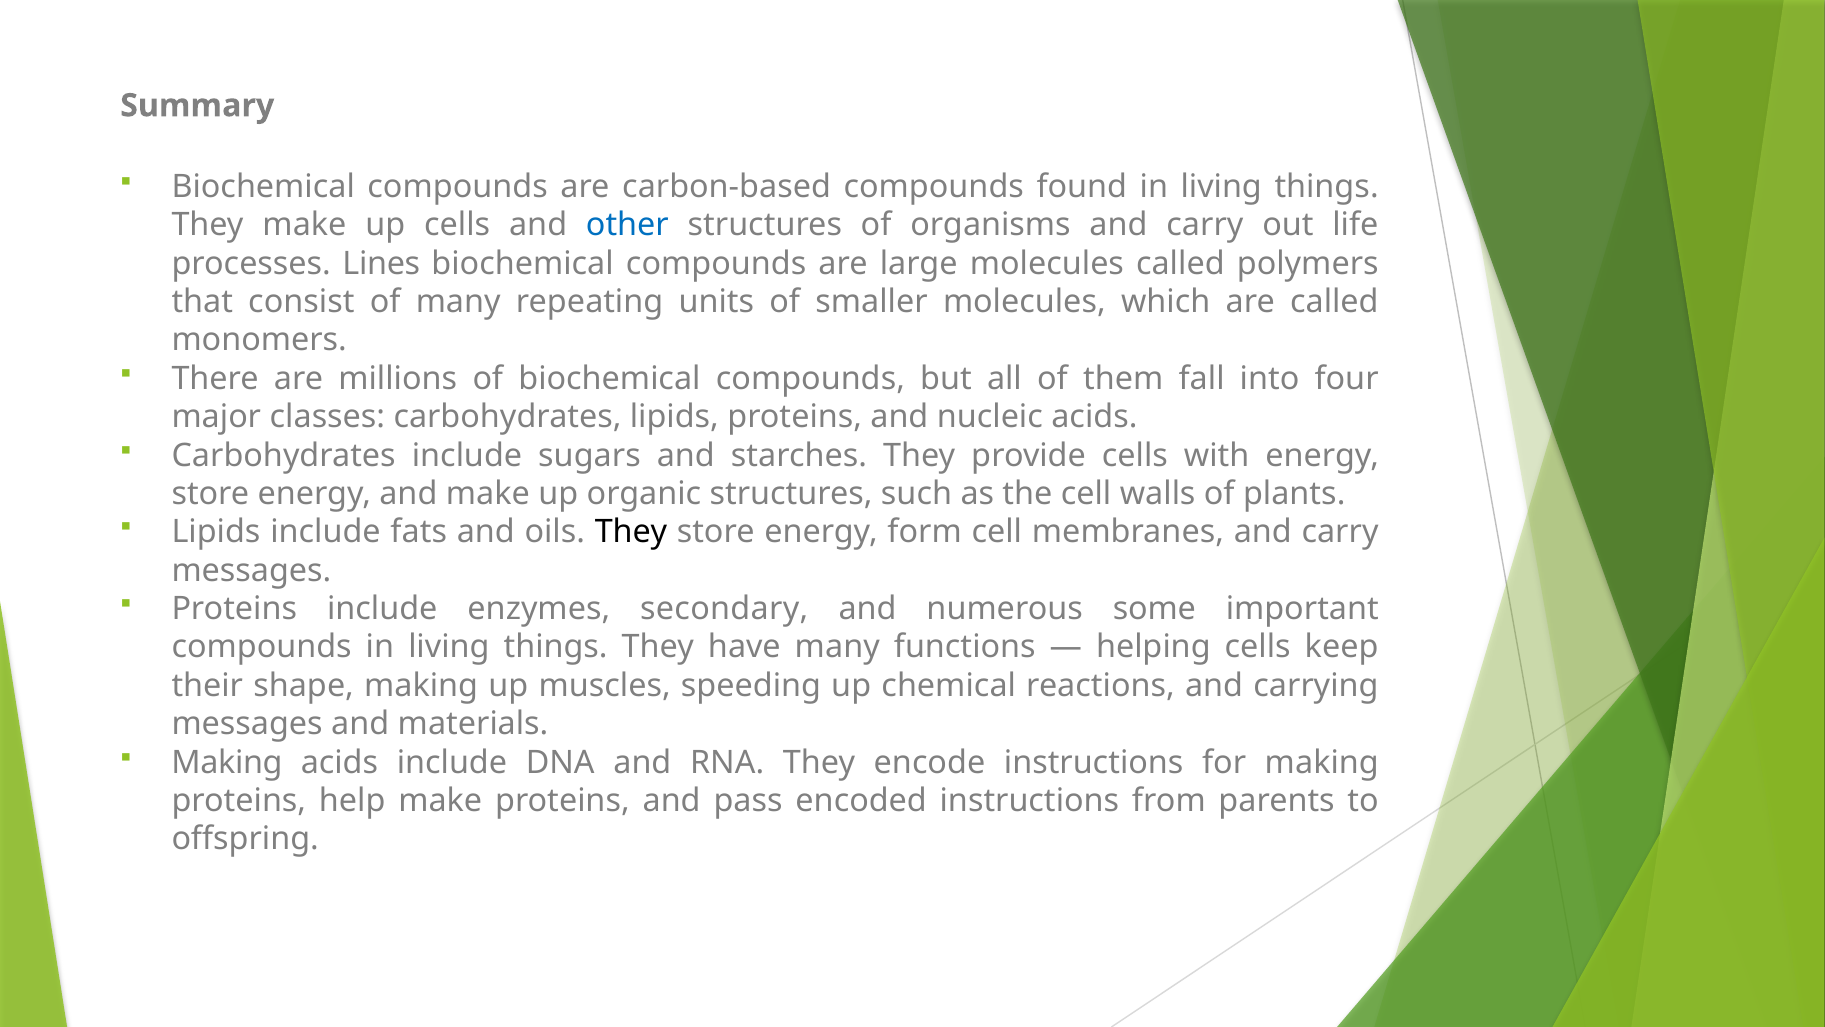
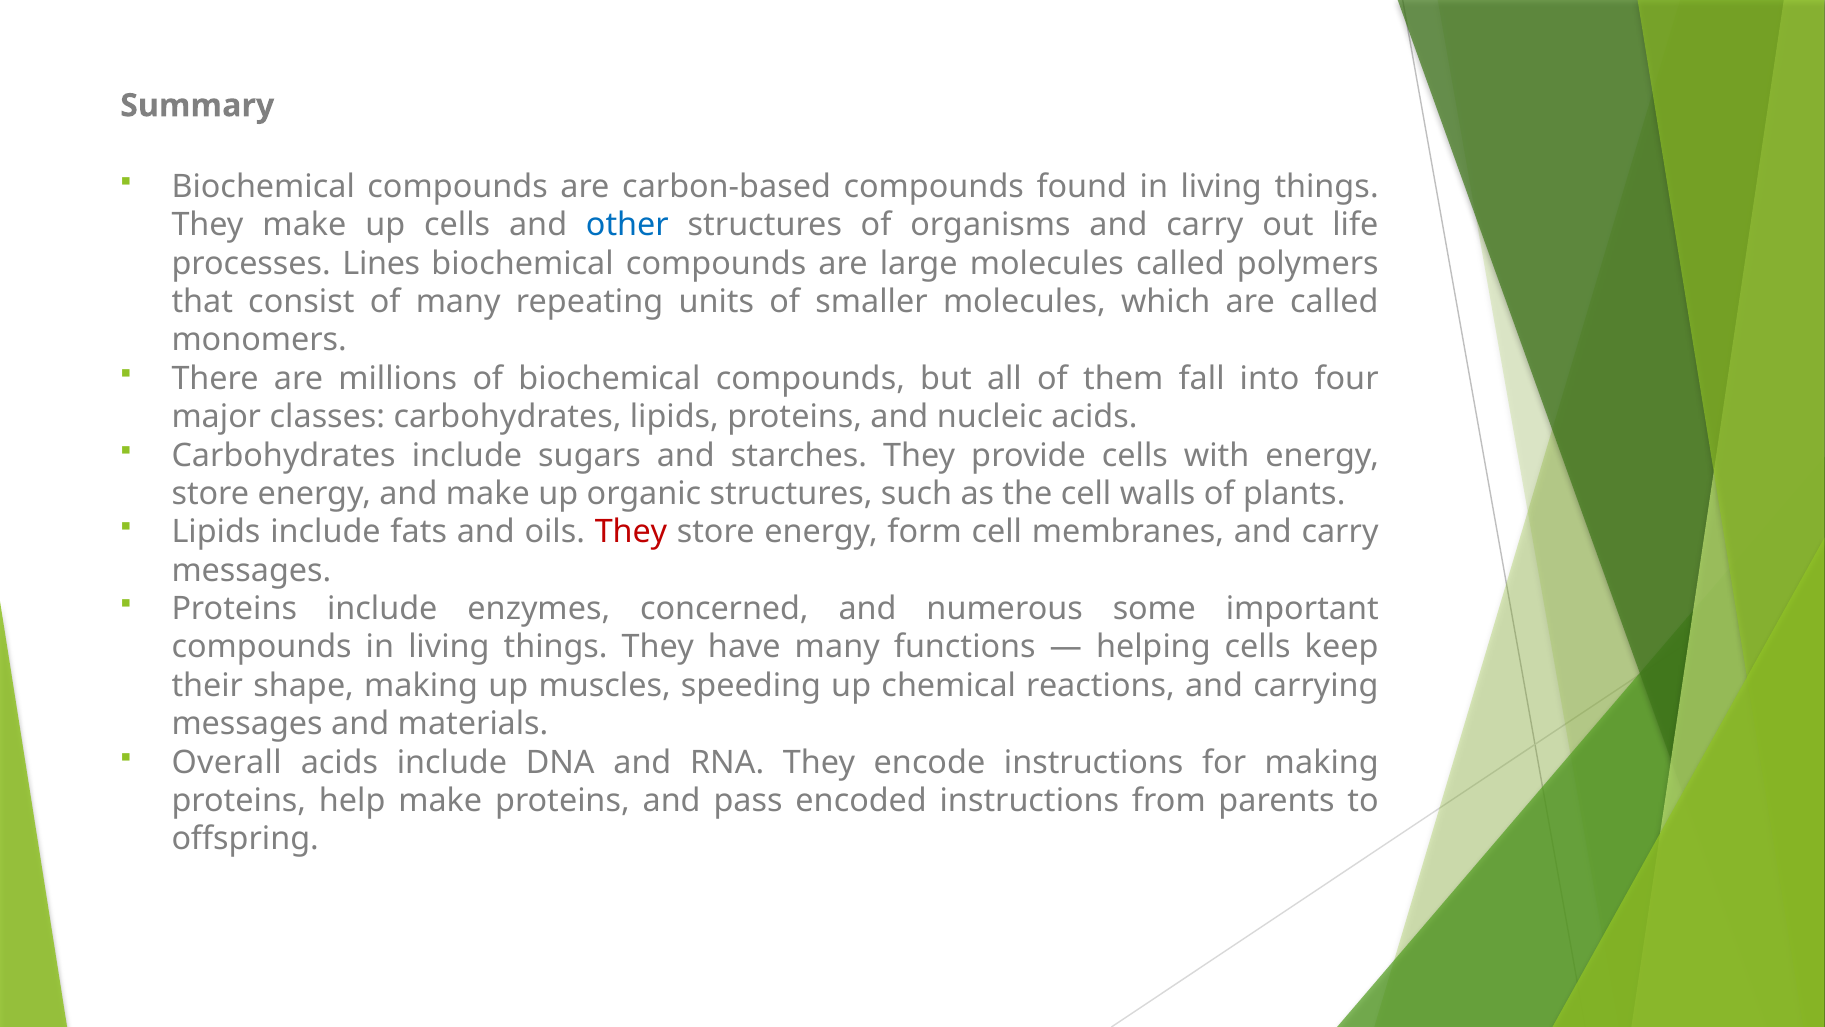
They colour: black -> red (631, 532)
secondary: secondary -> concerned (724, 609)
Making: Making -> Overall (227, 762)
